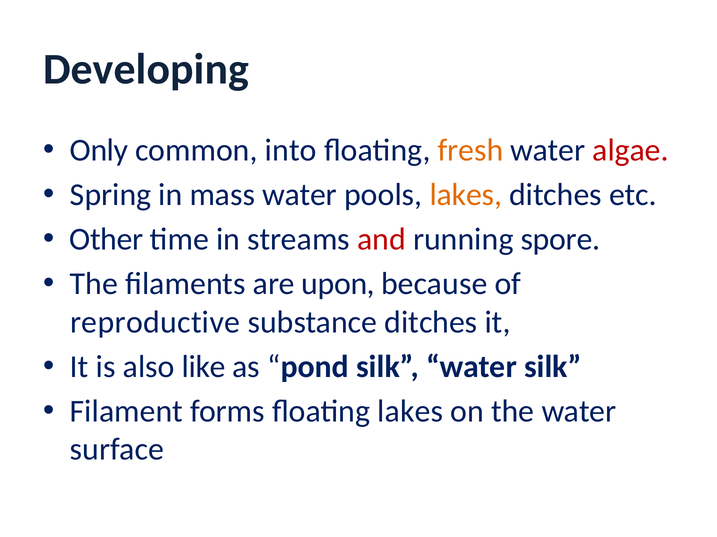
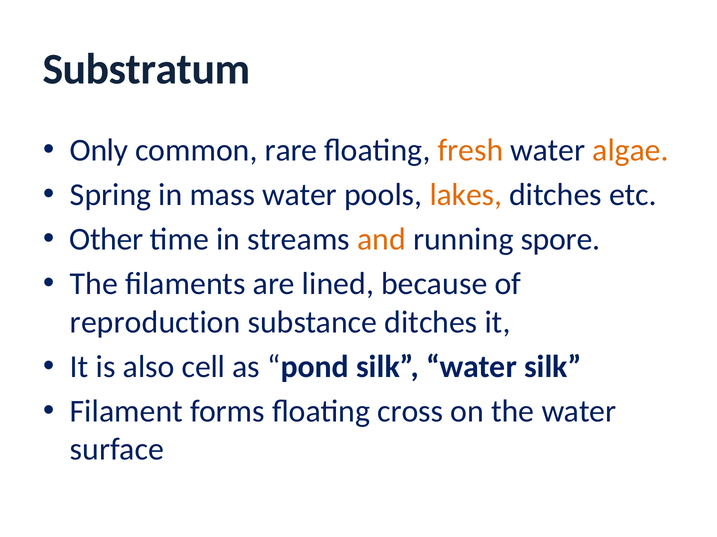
Developing: Developing -> Substratum (146, 69)
into: into -> rare (291, 150)
algae colour: red -> orange (630, 150)
and colour: red -> orange (381, 240)
upon: upon -> lined (338, 284)
reproductive: reproductive -> reproduction (155, 323)
like: like -> cell (203, 367)
floating lakes: lakes -> cross (410, 412)
